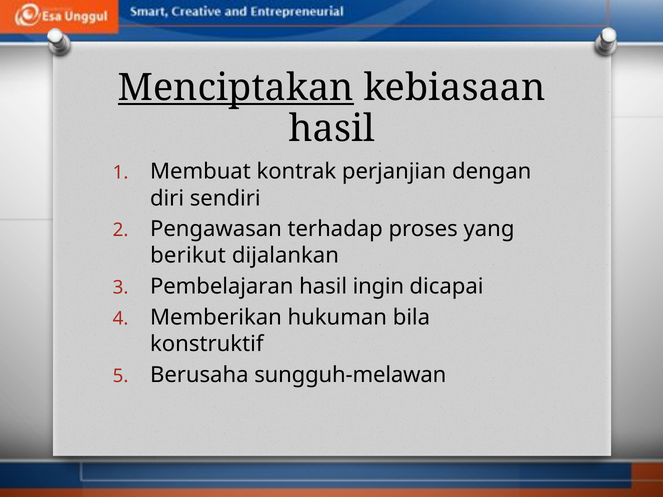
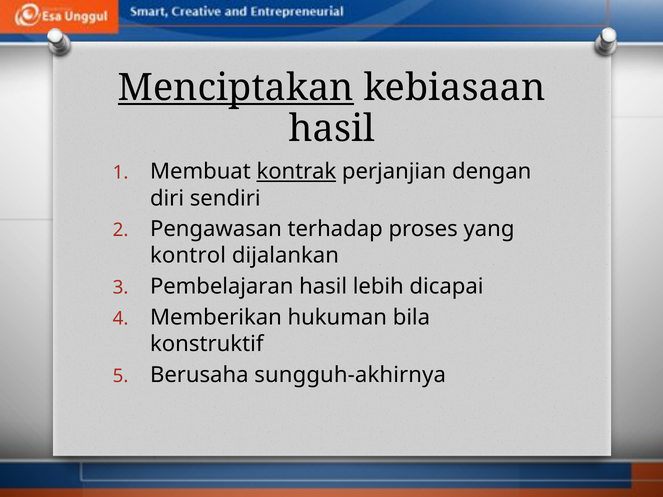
kontrak underline: none -> present (296, 172)
berikut: berikut -> kontrol (188, 256)
ingin: ingin -> lebih (378, 287)
sungguh-melawan: sungguh-melawan -> sungguh-akhirnya (350, 375)
